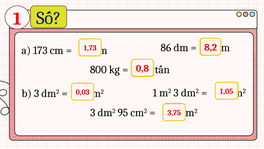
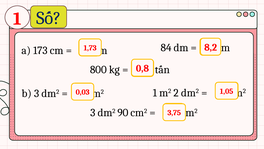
86: 86 -> 84 (166, 47)
1 m2 3: 3 -> 2 (176, 93)
95: 95 -> 90 (123, 112)
